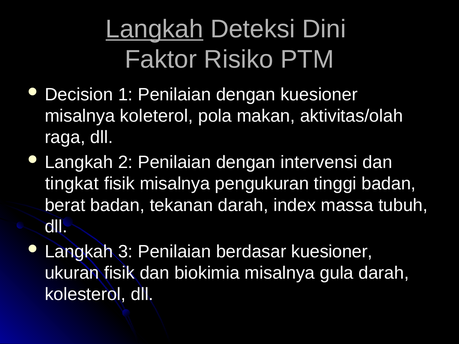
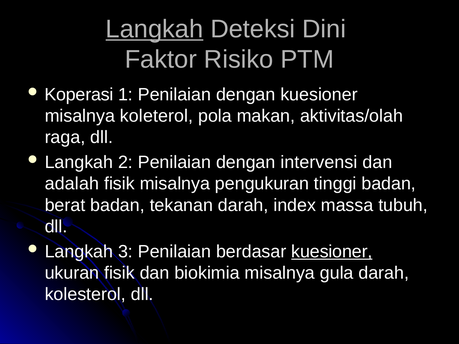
Decision: Decision -> Koperasi (79, 95)
tingkat: tingkat -> adalah (72, 184)
kuesioner underline: none -> present (332, 252)
